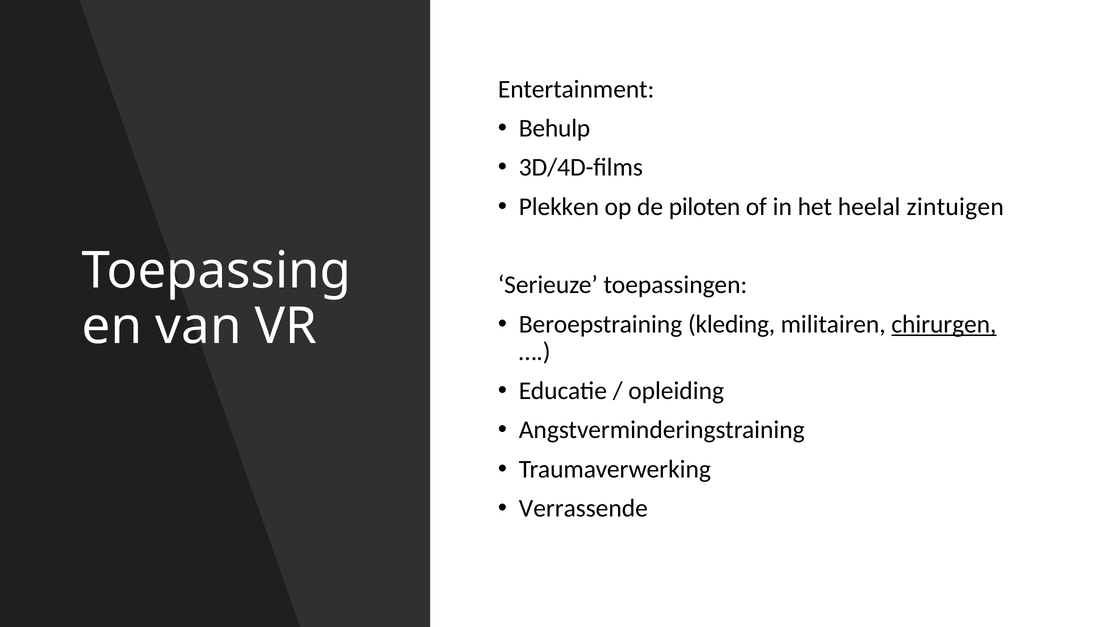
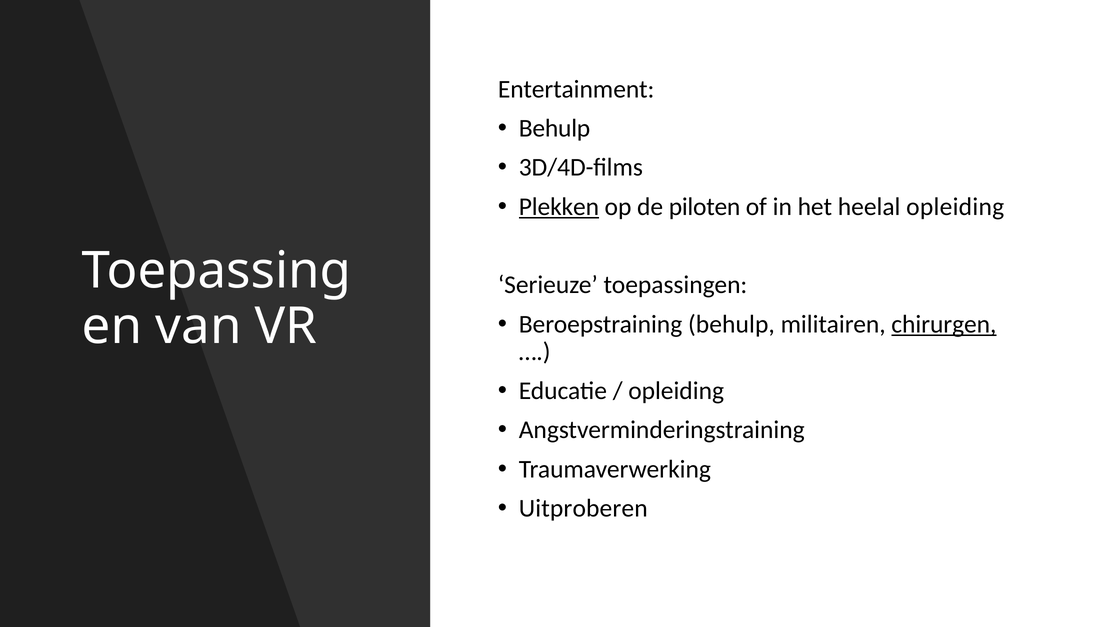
Plekken underline: none -> present (559, 206)
heelal zintuigen: zintuigen -> opleiding (955, 206)
Beroepstraining kleding: kleding -> behulp (731, 324)
Verrassende: Verrassende -> Uitproberen (583, 508)
